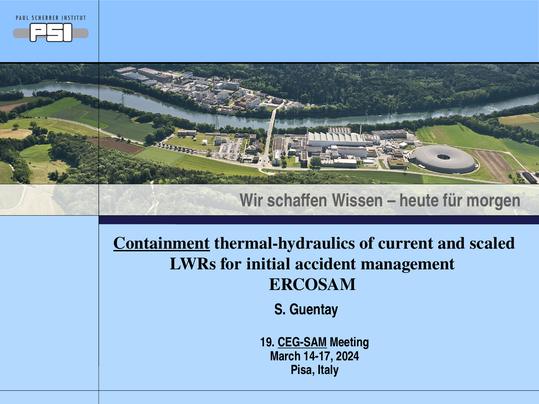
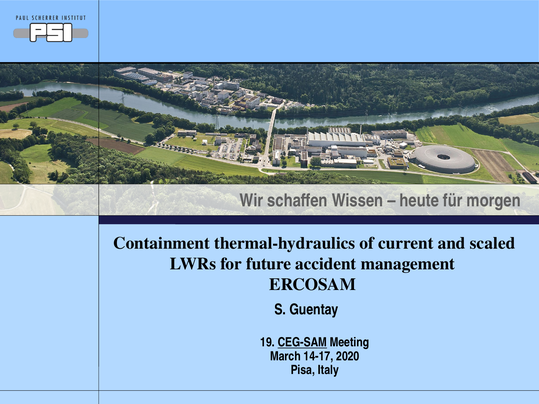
Containment underline: present -> none (162, 243)
initial: initial -> future (269, 264)
2024: 2024 -> 2020 (348, 356)
